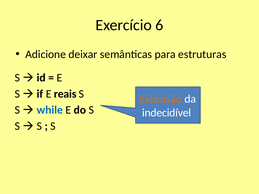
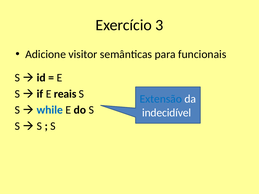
6: 6 -> 3 (159, 25)
deixar: deixar -> visitor (83, 54)
estruturas: estruturas -> funcionais (202, 54)
Extensão colour: orange -> blue (161, 99)
